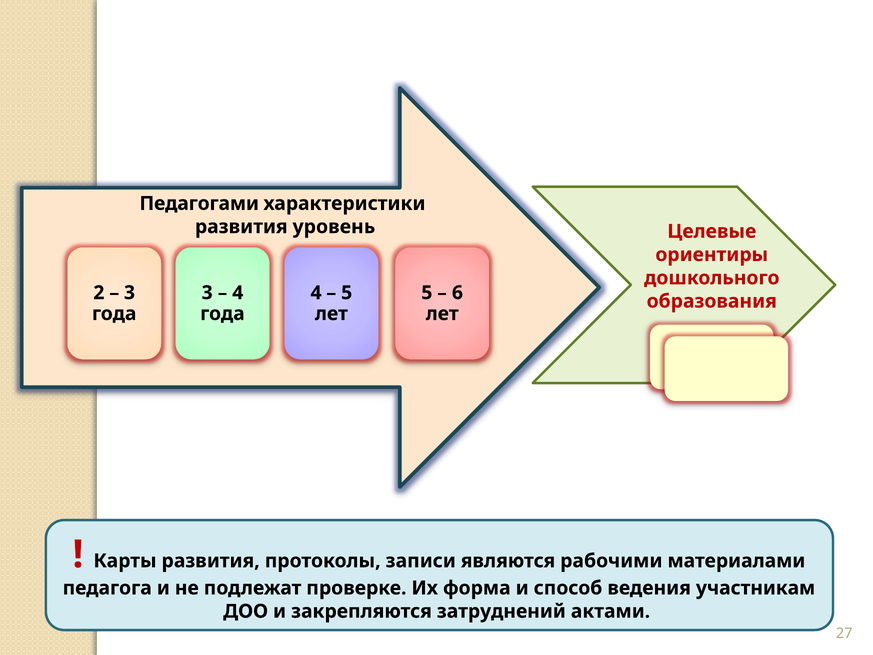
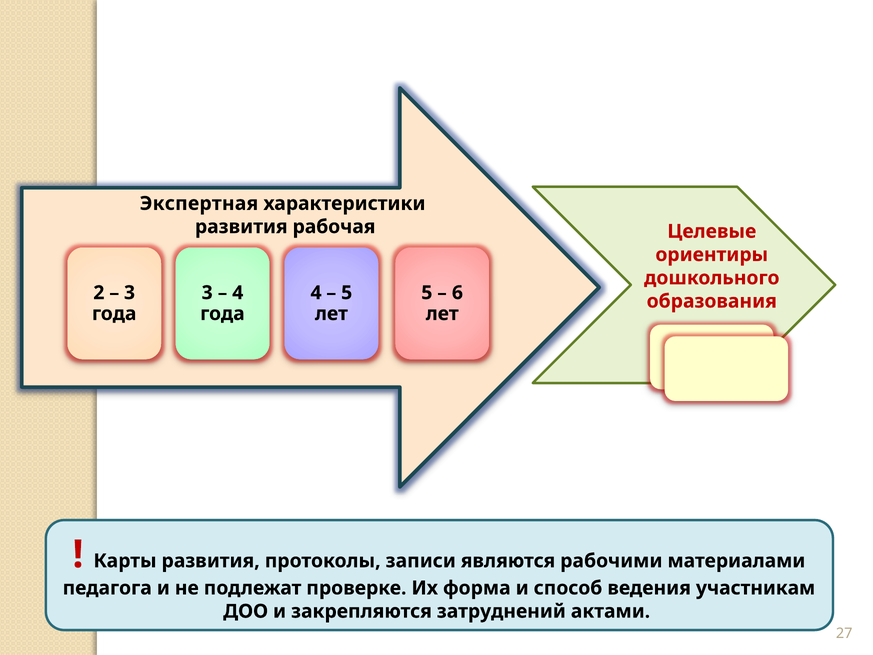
Педагогами: Педагогами -> Экспертная (199, 203)
уровень: уровень -> рабочая (334, 227)
